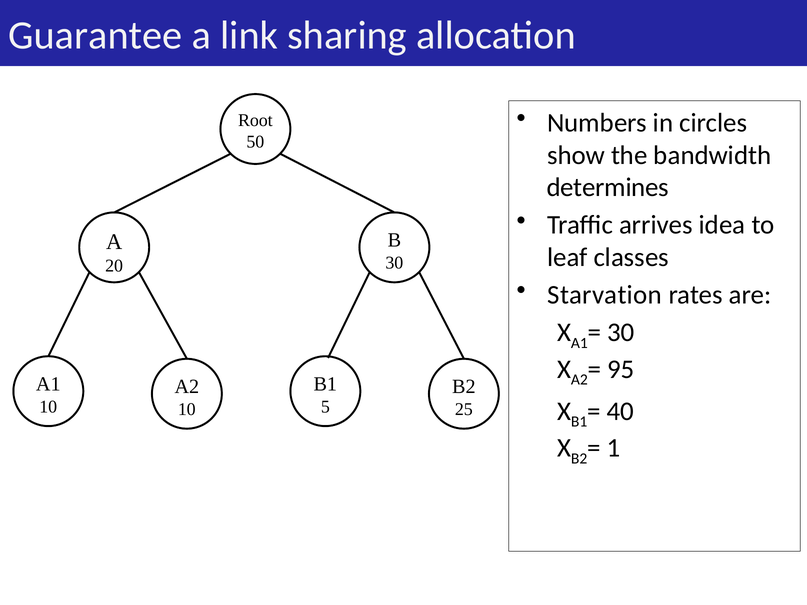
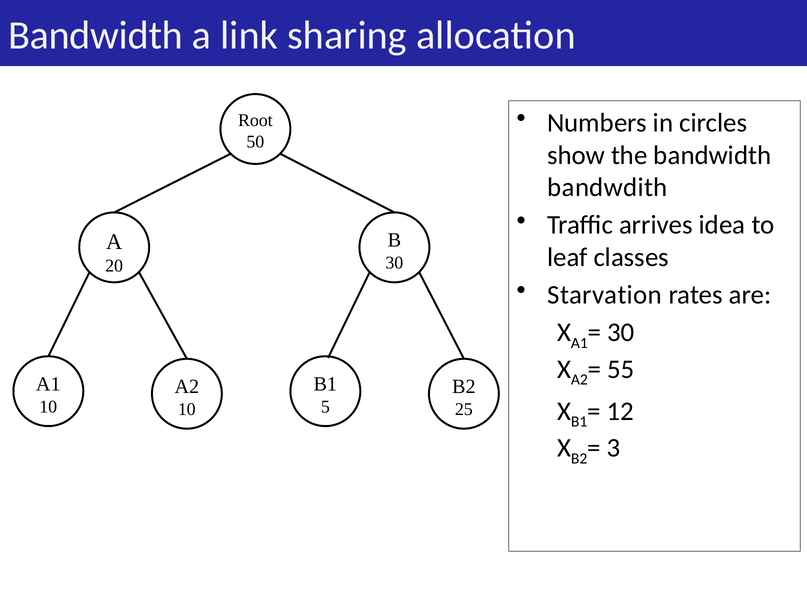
Guarantee: Guarantee -> Bandwidth (95, 35)
determines: determines -> bandwdith (607, 187)
95: 95 -> 55 (621, 369)
40: 40 -> 12 (620, 412)
1: 1 -> 3 (613, 448)
